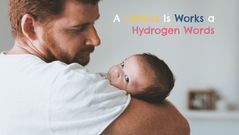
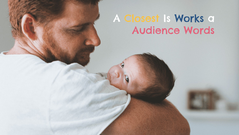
Celsius: Celsius -> Closest (142, 19)
Hydrogen: Hydrogen -> Audience (156, 31)
